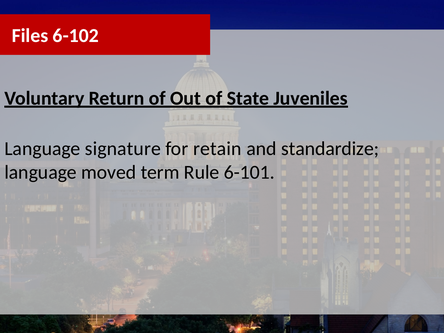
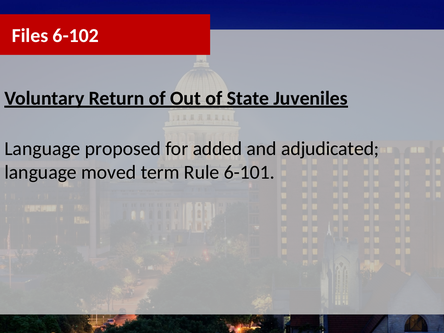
signature: signature -> proposed (123, 149)
retain: retain -> added (218, 149)
standardize: standardize -> adjudicated (330, 149)
